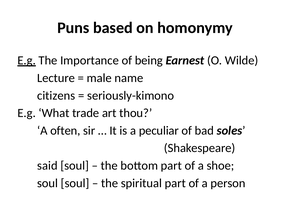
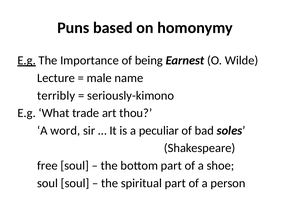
citizens: citizens -> terribly (56, 96)
often: often -> word (65, 131)
said: said -> free (47, 166)
